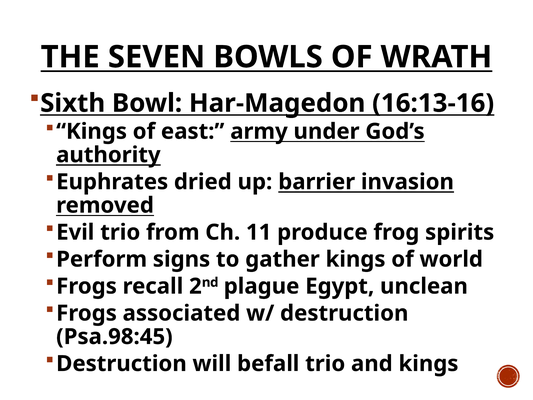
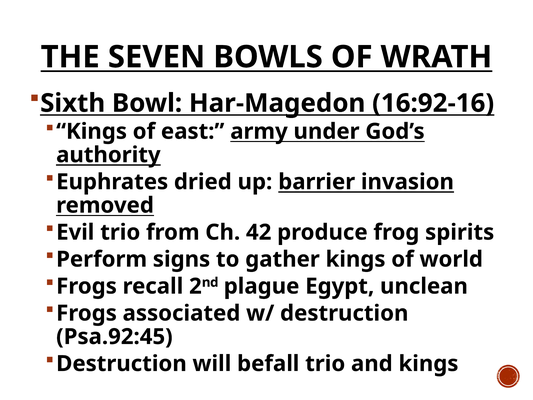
16:13-16: 16:13-16 -> 16:92-16 (433, 103)
11: 11 -> 42 (259, 232)
Psa.98:45: Psa.98:45 -> Psa.92:45 (114, 337)
